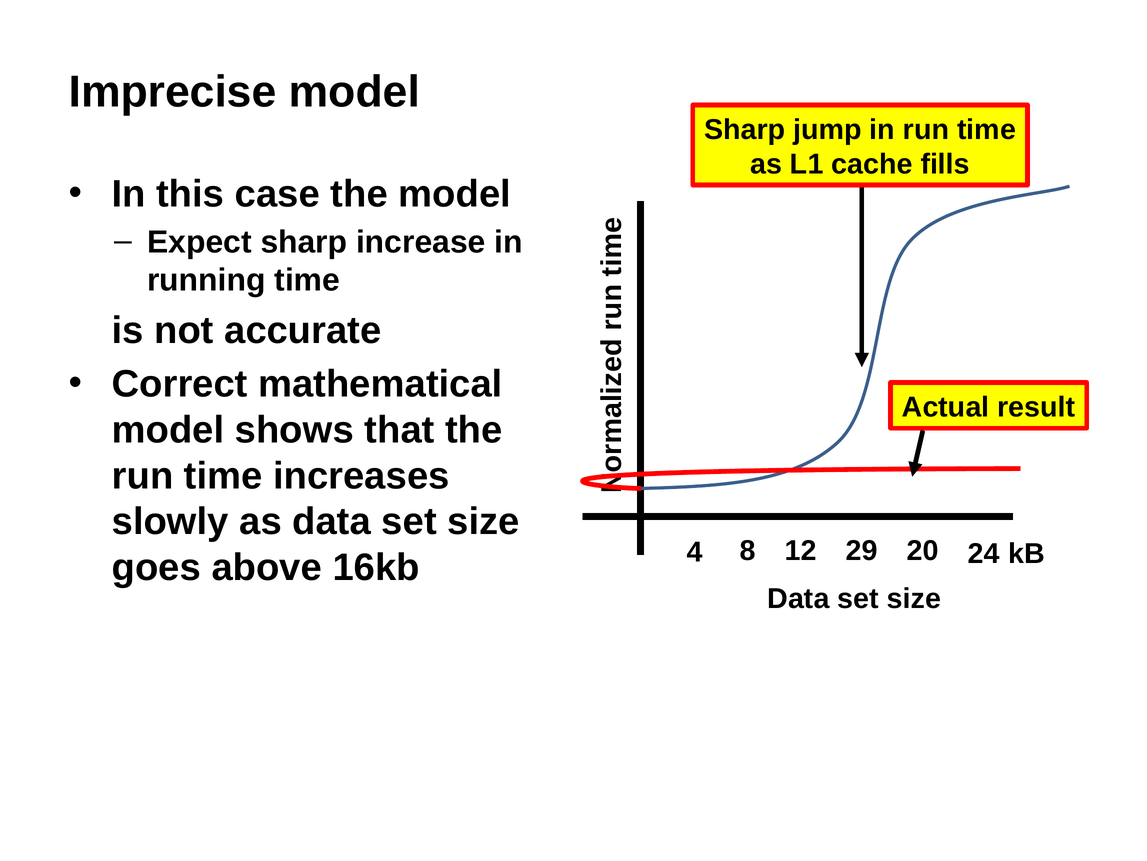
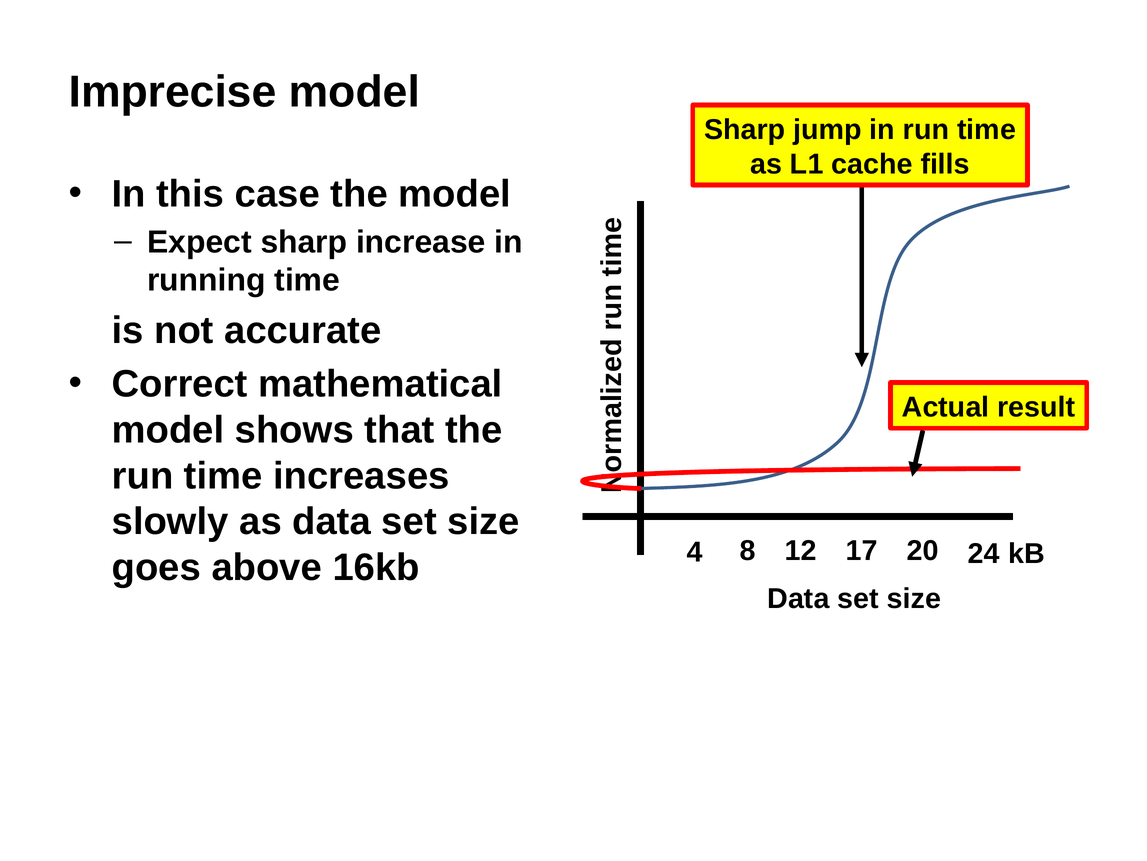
29: 29 -> 17 (862, 551)
